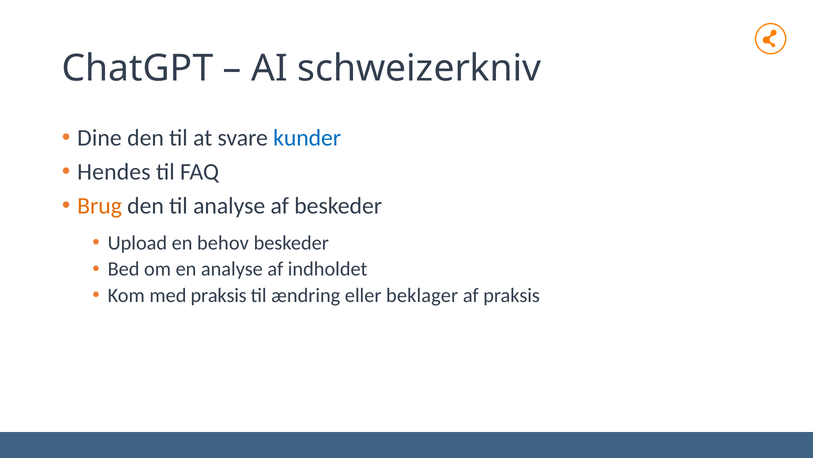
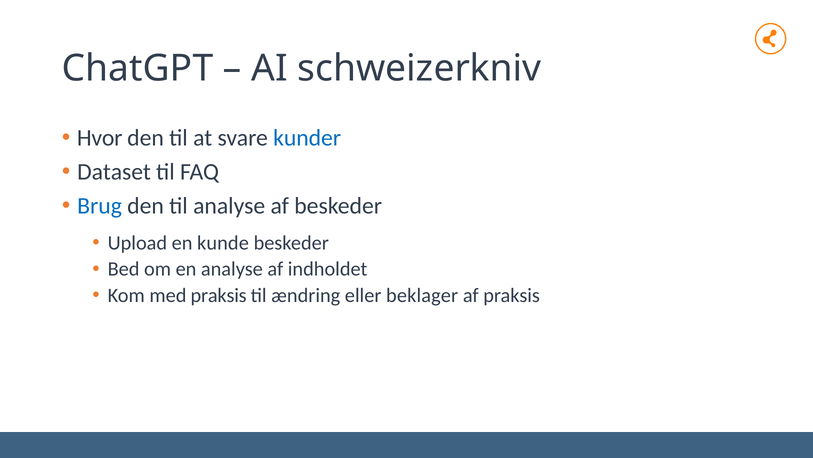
Dine: Dine -> Hvor (100, 137)
Hendes: Hendes -> Dataset (114, 172)
Brug colour: orange -> blue (100, 206)
behov: behov -> kunde (223, 243)
